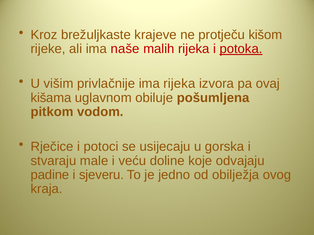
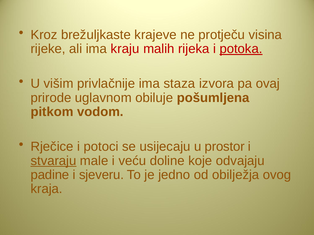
kišom: kišom -> visina (265, 35)
naše: naše -> kraju (125, 49)
ima rijeka: rijeka -> staza (179, 84)
kišama: kišama -> prirode (51, 98)
gorska: gorska -> prostor (225, 147)
stvaraju underline: none -> present (54, 161)
